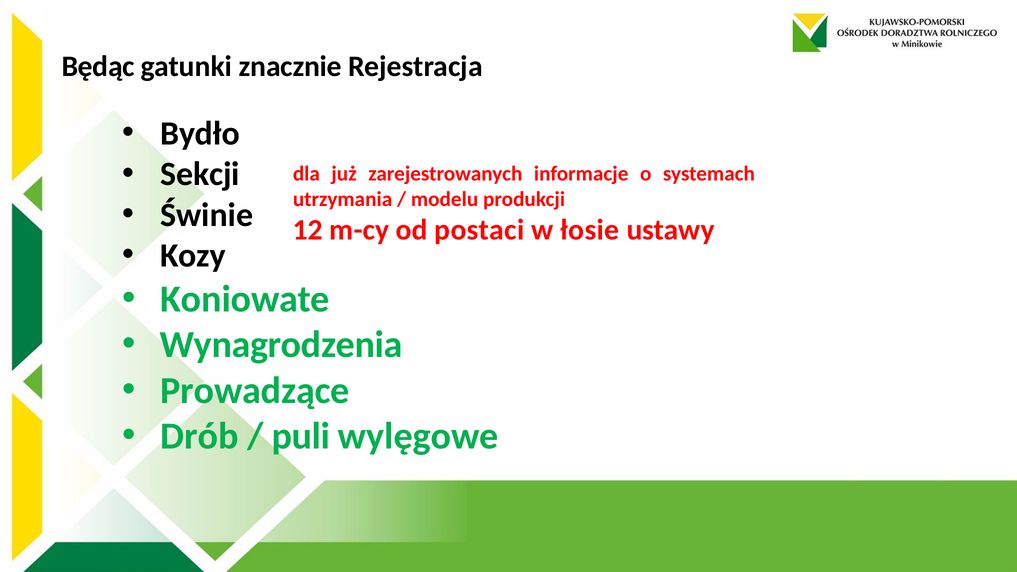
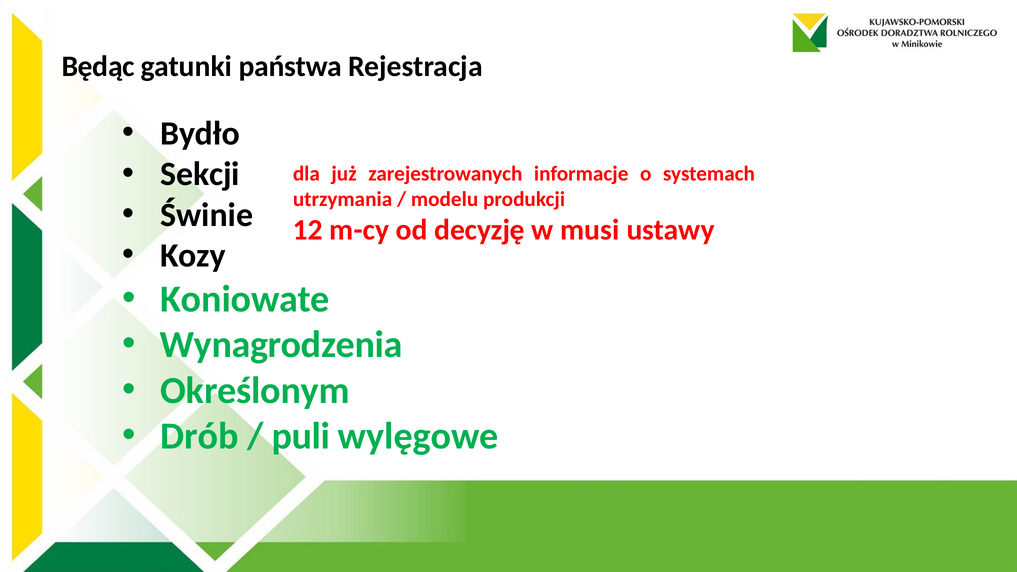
znacznie: znacznie -> państwa (290, 67)
postaci: postaci -> decyzję (480, 230)
łosie: łosie -> musi (590, 230)
Prowadzące: Prowadzące -> Określonym (255, 391)
